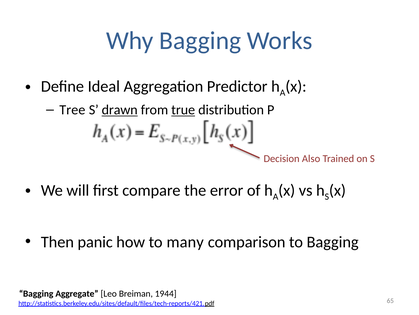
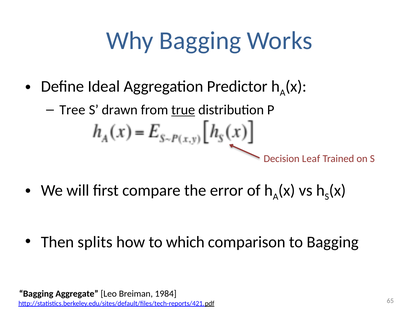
drawn underline: present -> none (120, 110)
Also: Also -> Leaf (311, 158)
panic: panic -> splits (95, 242)
many: many -> which (185, 242)
1944: 1944 -> 1984 (166, 293)
